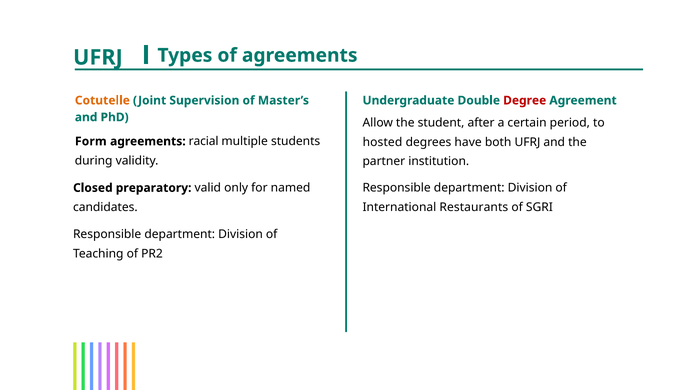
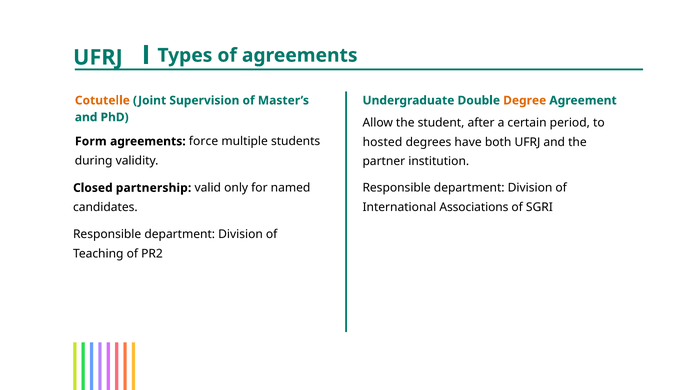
Degree colour: red -> orange (525, 101)
racial: racial -> force (204, 141)
preparatory: preparatory -> partnership (154, 188)
Restaurants: Restaurants -> Associations (474, 207)
